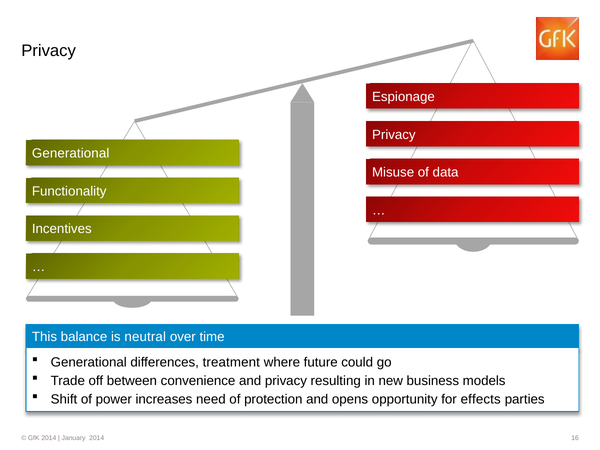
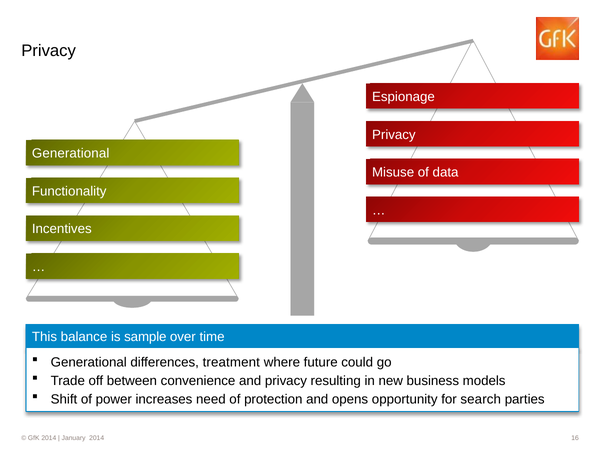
neutral: neutral -> sample (145, 337)
effects: effects -> search (481, 399)
